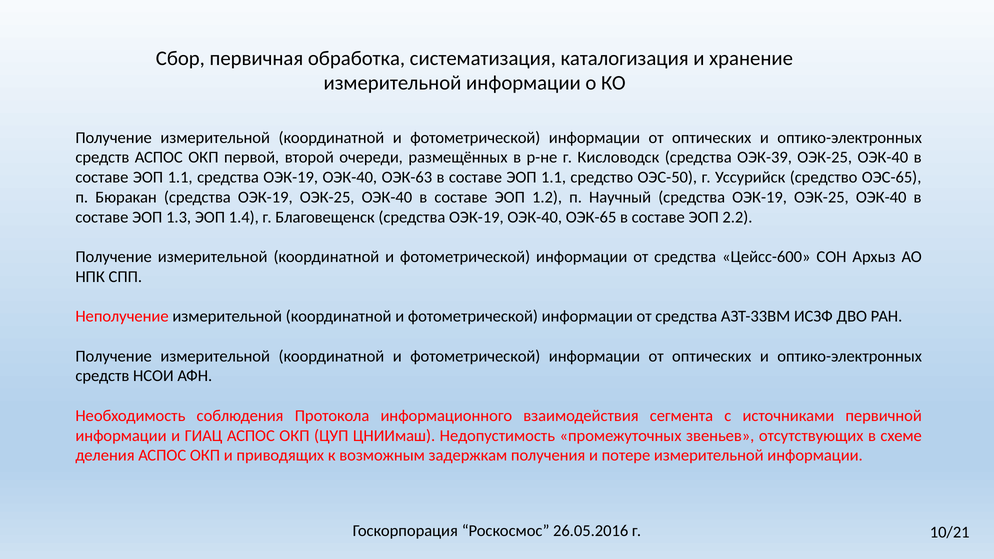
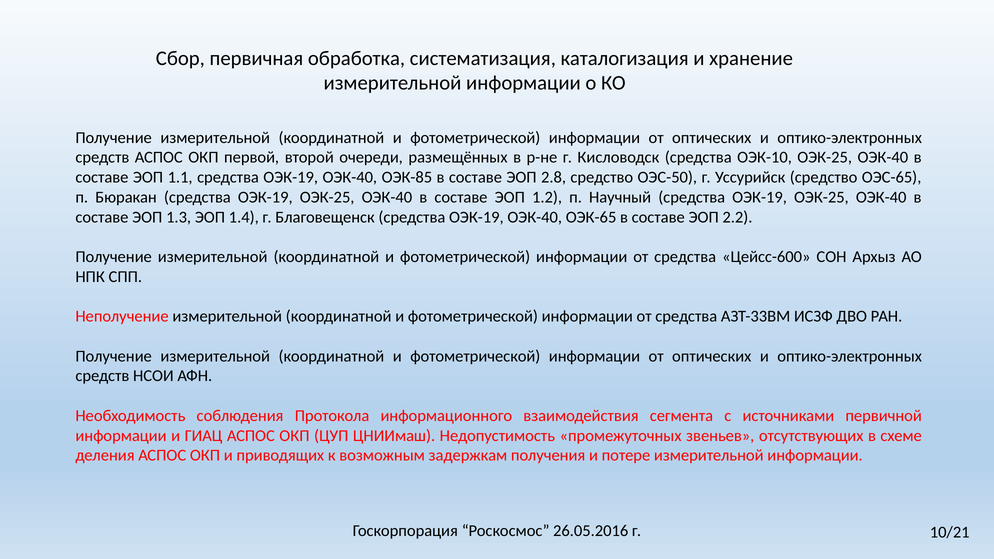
ОЭК-39: ОЭК-39 -> ОЭК-10 (765, 158)
ОЭК-63: ОЭК-63 -> ОЭК-85 (407, 177)
1.1: 1.1 -> 2.8 (554, 177)
